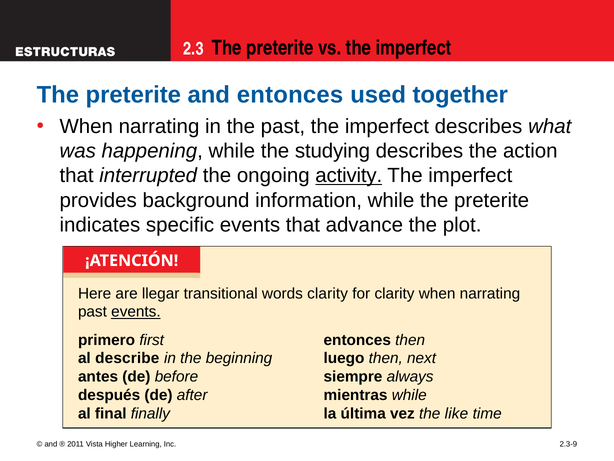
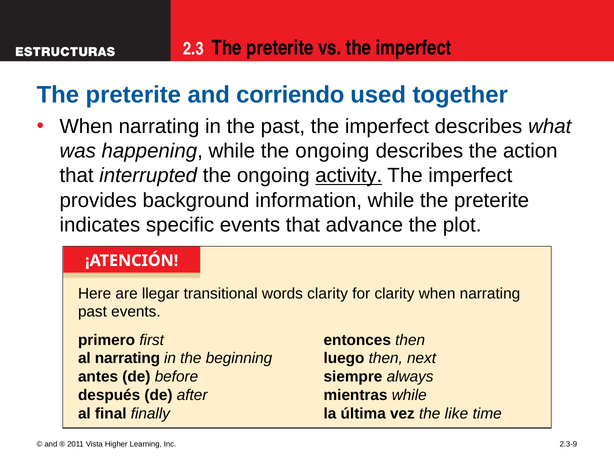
and entonces: entonces -> corriendo (290, 95)
while the studying: studying -> ongoing (332, 151)
events underline: present -> none (136, 312)
al describe: describe -> narrating (127, 358)
